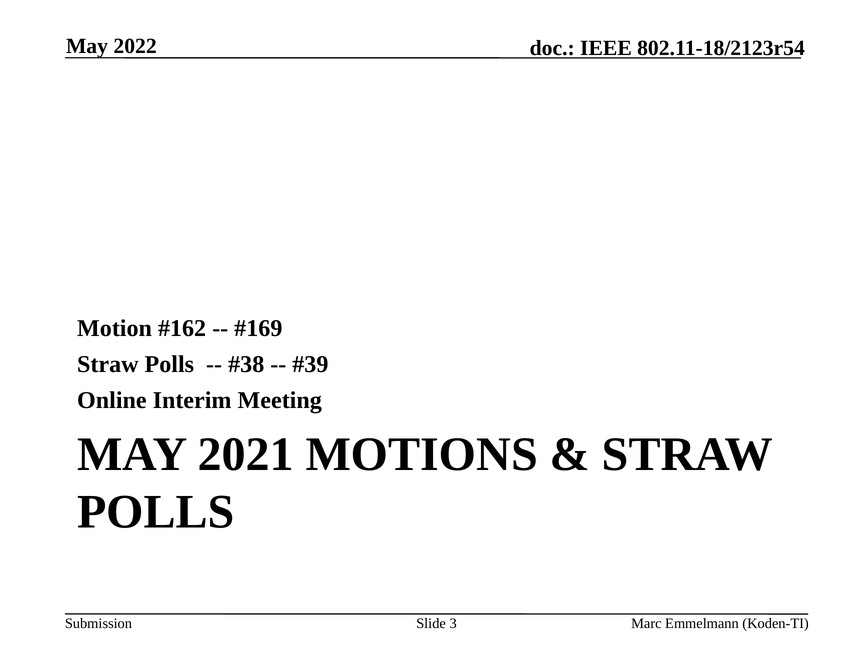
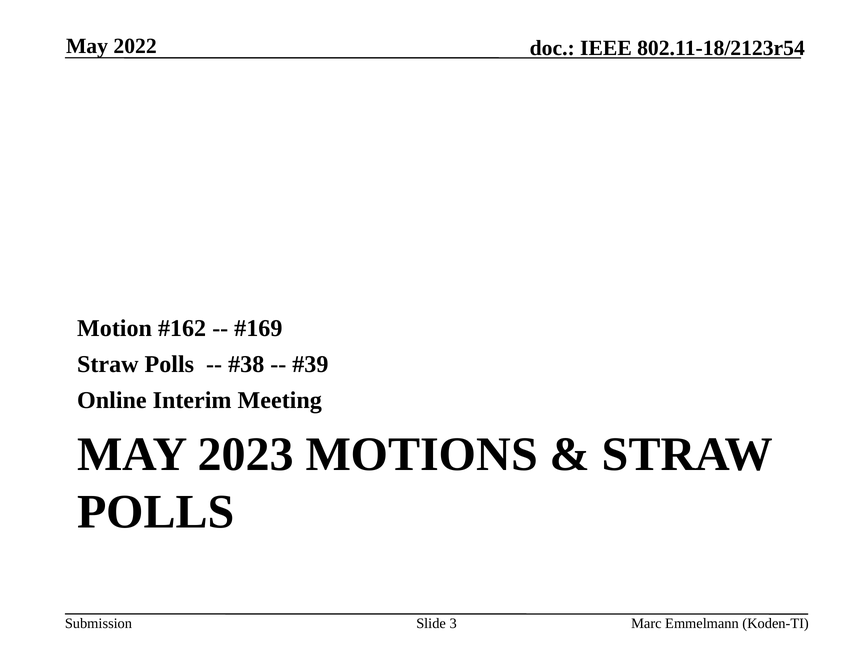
2021: 2021 -> 2023 (246, 454)
